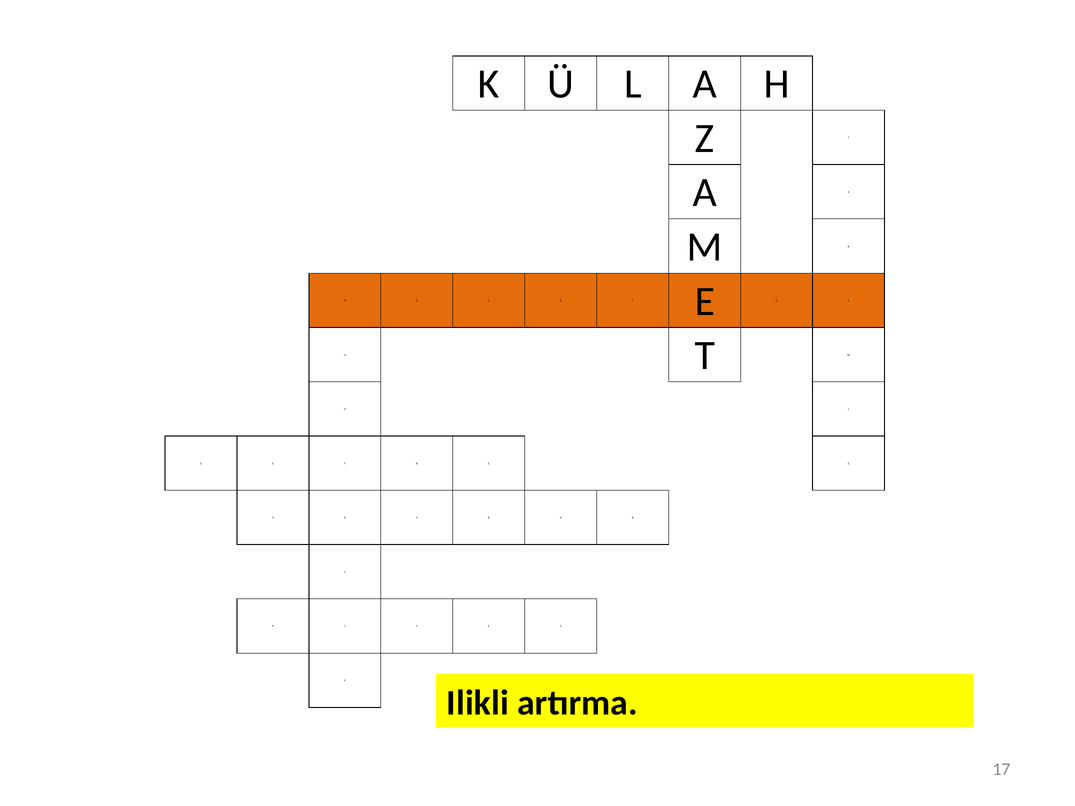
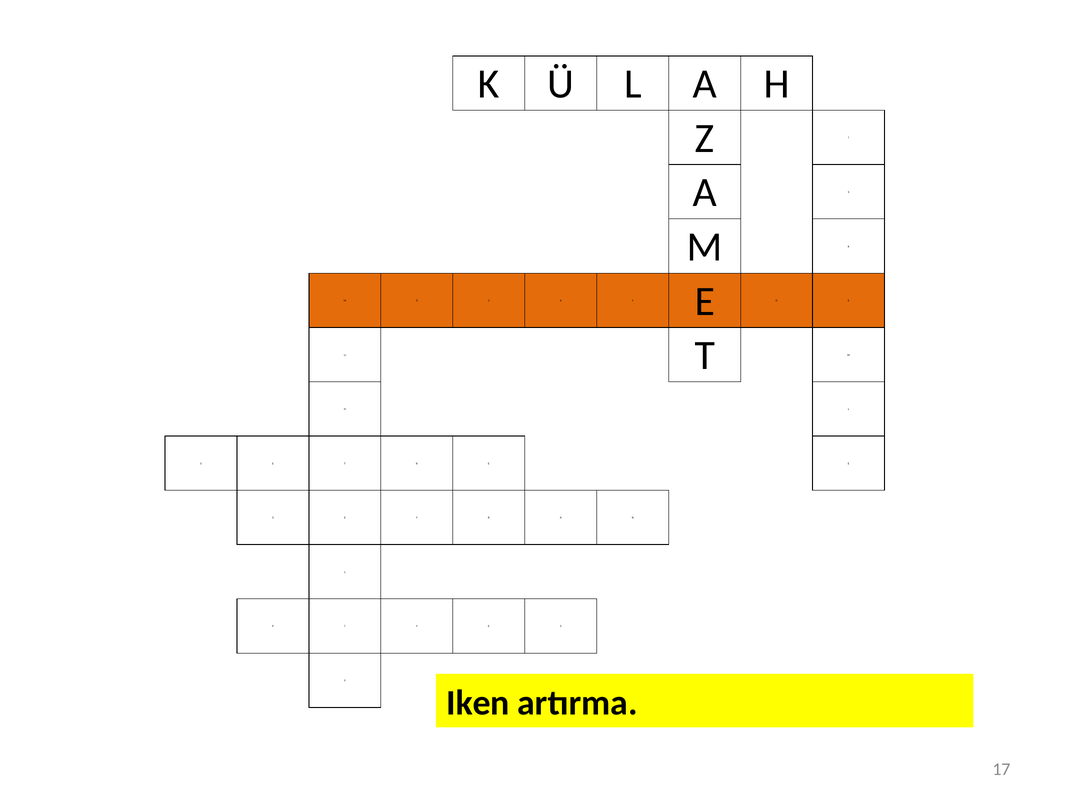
Ilikli: Ilikli -> Iken (478, 703)
